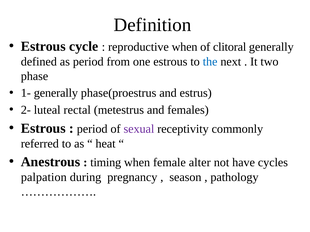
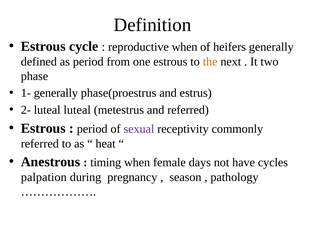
clitoral: clitoral -> heifers (230, 47)
the colour: blue -> orange (210, 62)
luteal rectal: rectal -> luteal (77, 110)
and females: females -> referred (188, 110)
alter: alter -> days (200, 163)
